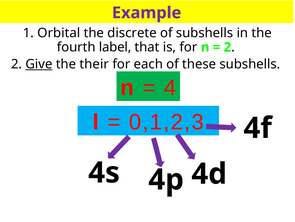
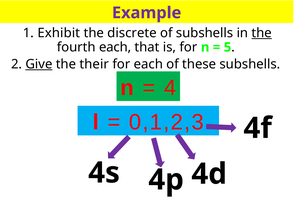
Orbital: Orbital -> Exhibit (59, 33)
the underline: none -> present (262, 33)
fourth label: label -> each (115, 47)
2: 2 -> 5 (227, 47)
